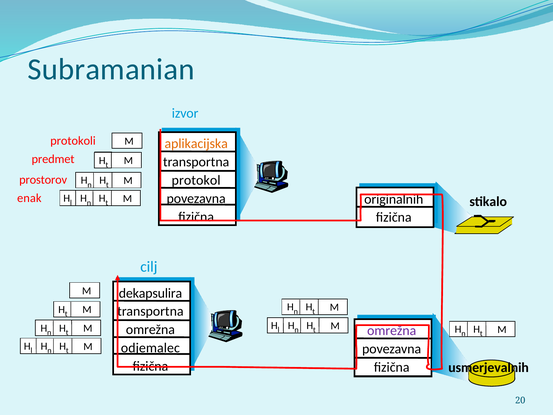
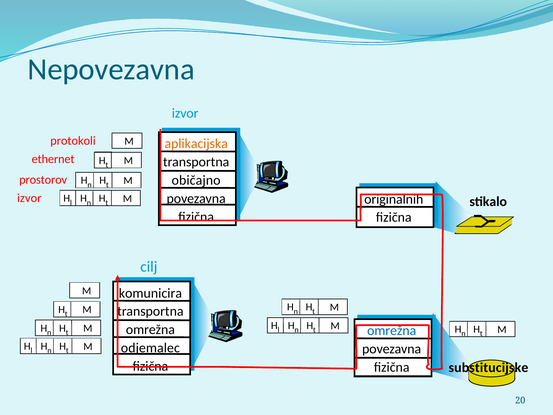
Subramanian: Subramanian -> Nepovezavna (111, 69)
predmet: predmet -> ethernet (53, 159)
protokol: protokol -> običajno (196, 180)
enak: enak -> izvor (29, 198)
dekapsulira: dekapsulira -> komunicira (150, 293)
omrežna colour: purple -> blue (392, 331)
usmerjevalnih: usmerjevalnih -> substitucijske (488, 367)
